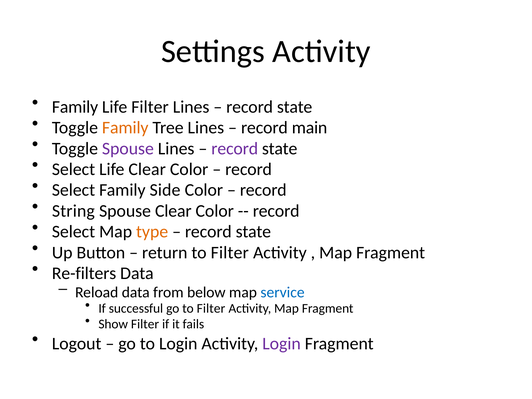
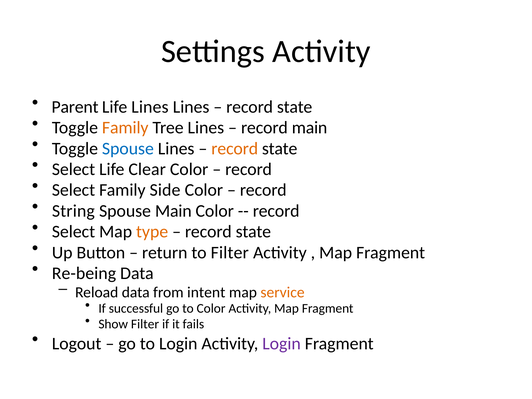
Family: Family -> Parent (75, 107)
Life Filter: Filter -> Lines (150, 107)
Spouse colour: purple -> blue (128, 149)
record colour: purple -> orange (235, 149)
Spouse Clear: Clear -> Main (173, 211)
Re-filters: Re-filters -> Re-being (84, 273)
below: below -> intent (206, 292)
service colour: blue -> orange (283, 292)
go to Filter: Filter -> Color (211, 309)
